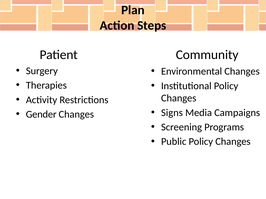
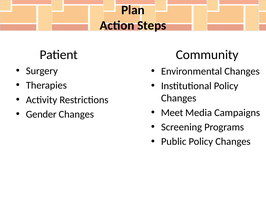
Signs: Signs -> Meet (172, 113)
